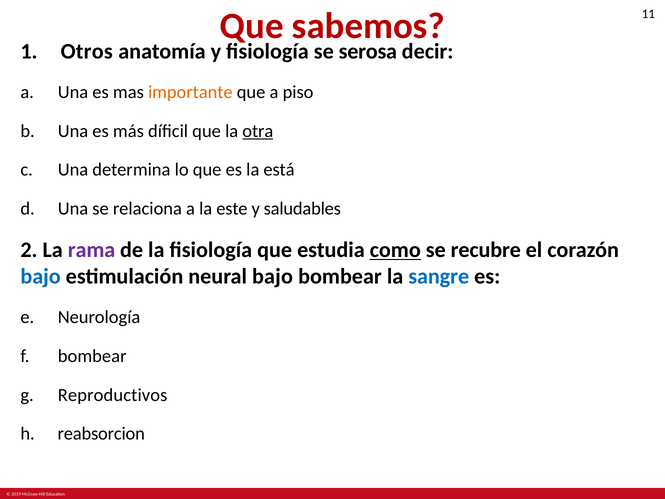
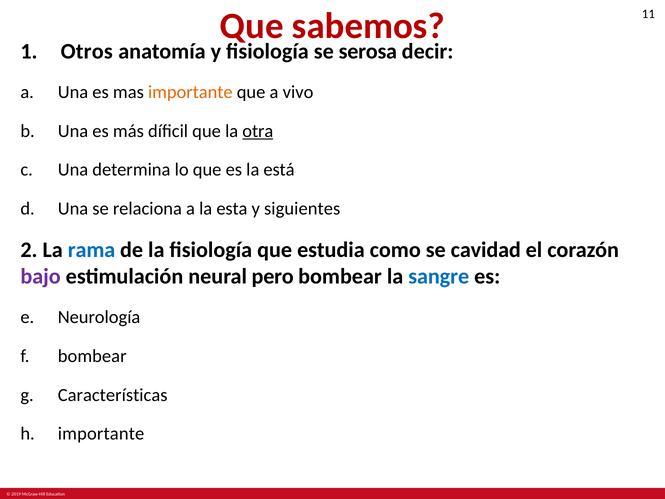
piso: piso -> vivo (298, 92)
este: este -> esta (232, 209)
saludables: saludables -> siguientes (302, 209)
rama colour: purple -> blue (92, 250)
como underline: present -> none (395, 250)
recubre: recubre -> cavidad (486, 250)
bajo colour: blue -> purple (41, 276)
neural bajo: bajo -> pero (273, 276)
Reproductivos: Reproductivos -> Características (113, 395)
reabsorcion: reabsorcion -> importante (101, 434)
